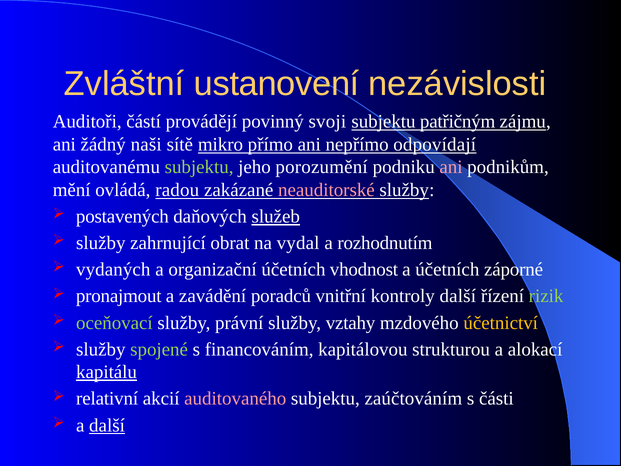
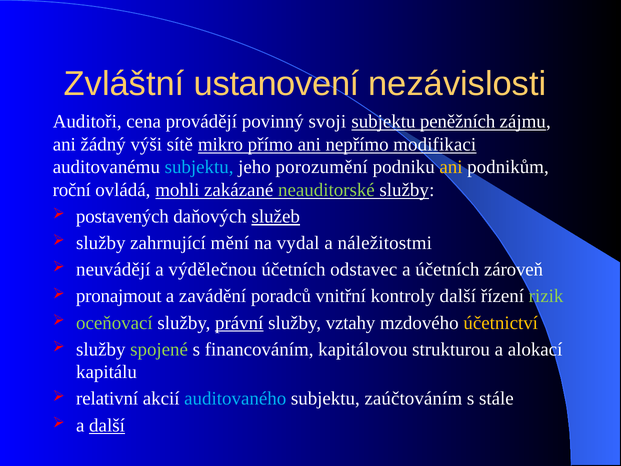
částí: částí -> cena (144, 122)
patřičným: patřičným -> peněžních (458, 122)
naši: naši -> výši (146, 144)
odpovídají: odpovídají -> modifikaci (435, 144)
subjektu colour: light green -> light blue (199, 167)
ani colour: pink -> yellow (451, 167)
mění: mění -> roční (72, 190)
radou: radou -> mohli (177, 190)
neauditorské colour: pink -> light green (326, 190)
obrat: obrat -> mění (230, 243)
rozhodnutím: rozhodnutím -> náležitostmi (385, 243)
vydaných: vydaných -> neuvádějí (113, 270)
organizační: organizační -> výdělečnou (213, 270)
vhodnost: vhodnost -> odstavec (364, 270)
záporné: záporné -> zároveň (514, 270)
právní underline: none -> present (239, 323)
kapitálu underline: present -> none (107, 372)
auditovaného colour: pink -> light blue (235, 398)
části: části -> stále (496, 398)
